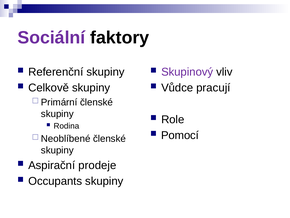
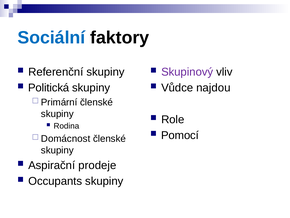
Sociální colour: purple -> blue (51, 37)
Celkově: Celkově -> Politická (49, 88)
pracují: pracují -> najdou (213, 88)
Neoblíbené: Neoblíbené -> Domácnost (66, 138)
